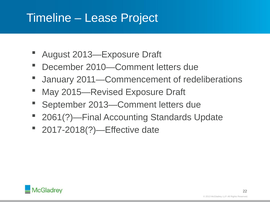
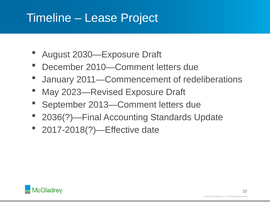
2013—Exposure: 2013—Exposure -> 2030—Exposure (106, 55)
2015—Revised: 2015—Revised -> 2023—Revised (92, 92)
2061(?)—Final: 2061(?)—Final -> 2036(?)—Final (72, 118)
